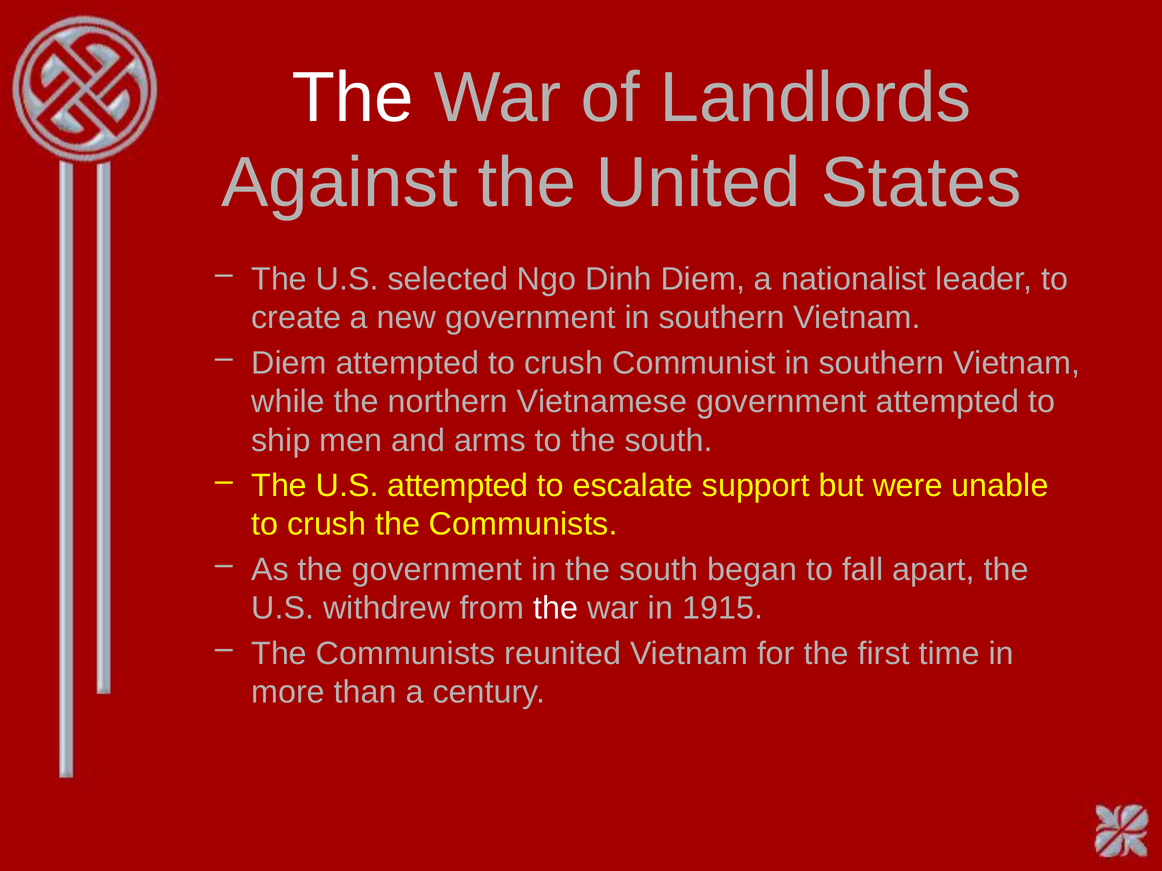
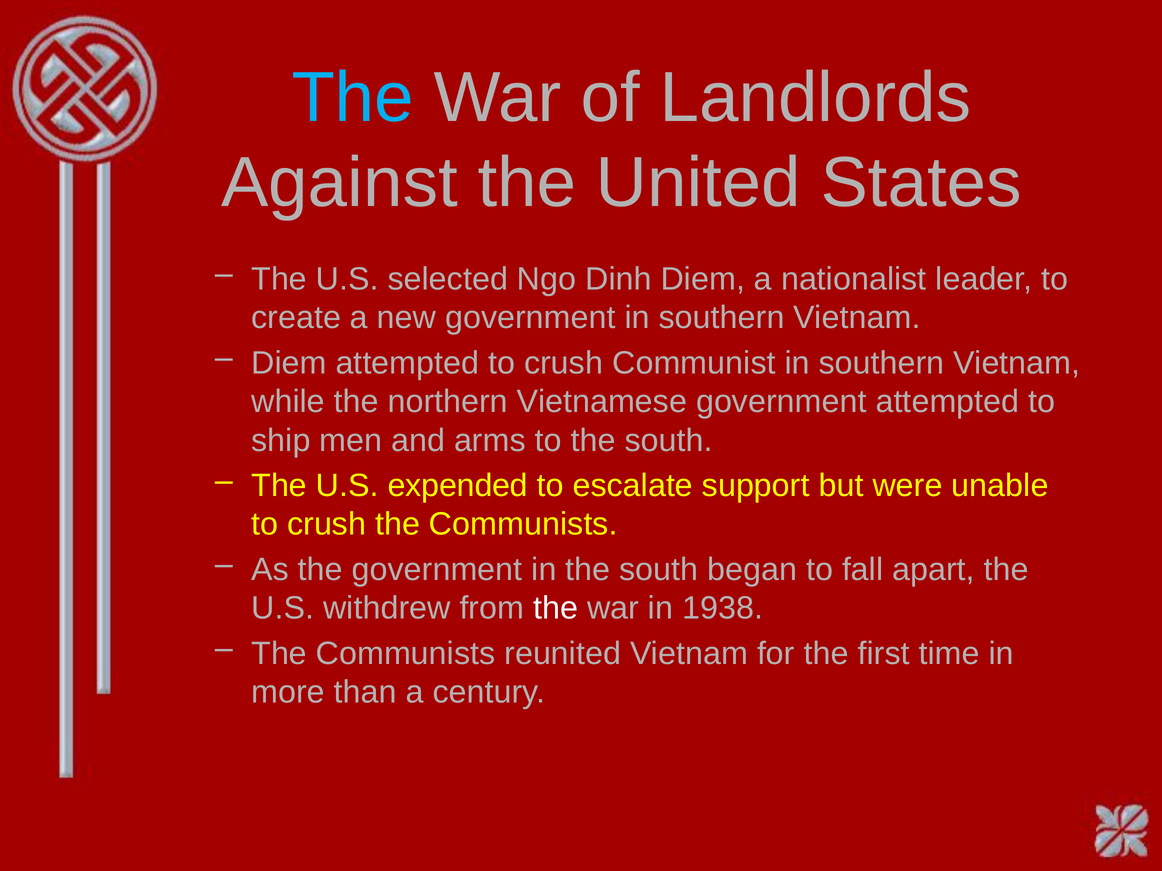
The colour: white -> light blue (353, 98)
U.S attempted: attempted -> expended (458, 486)
1915: 1915 -> 1938 (723, 609)
